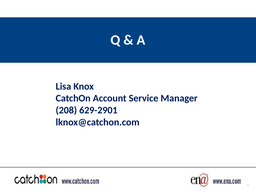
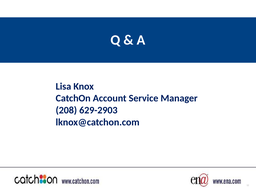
629-2901: 629-2901 -> 629-2903 (98, 110)
